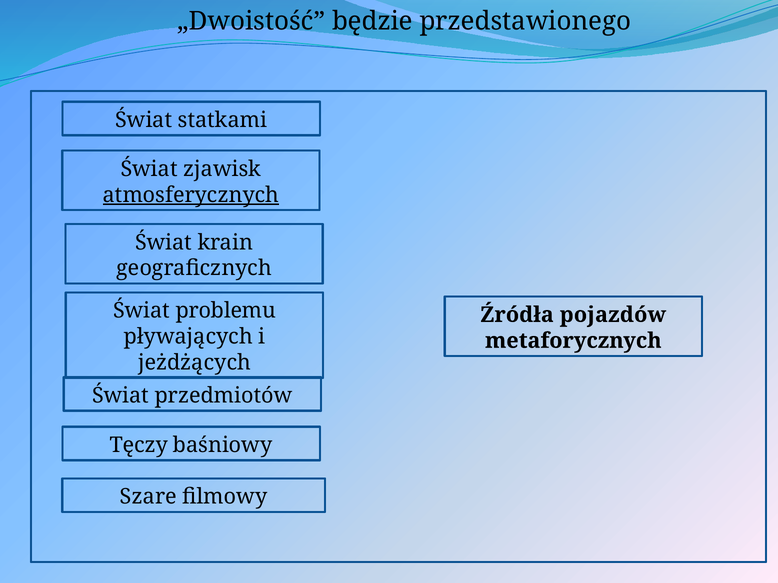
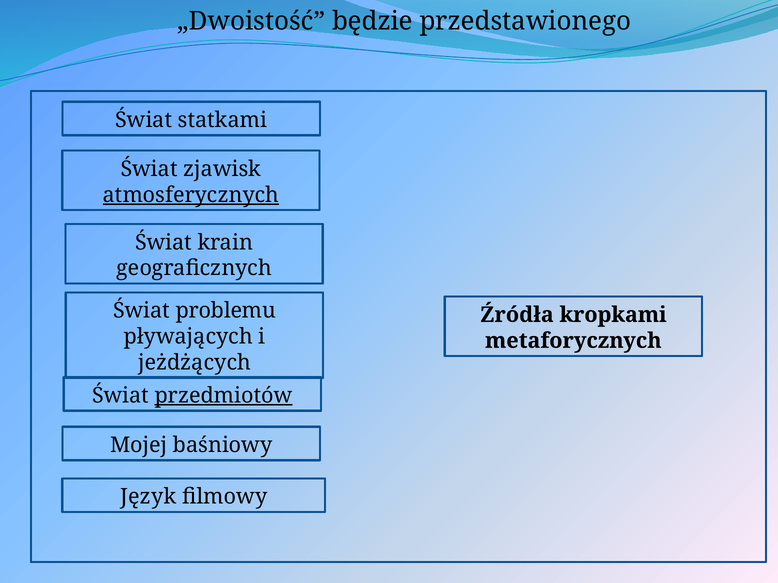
pojazdów: pojazdów -> kropkami (613, 315)
przedmiotów underline: none -> present (224, 396)
Tęczy: Tęczy -> Mojej (139, 445)
Szare: Szare -> Język (148, 497)
